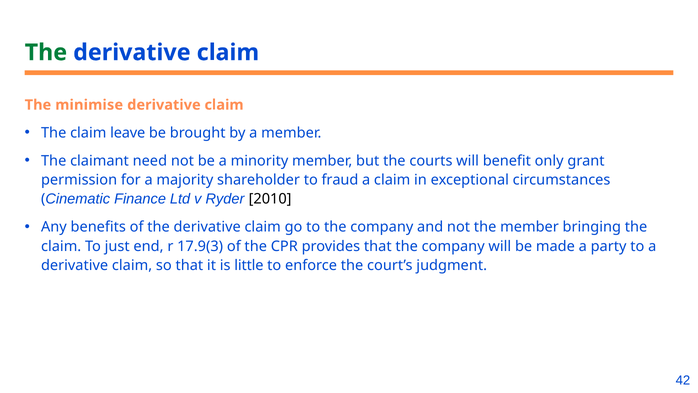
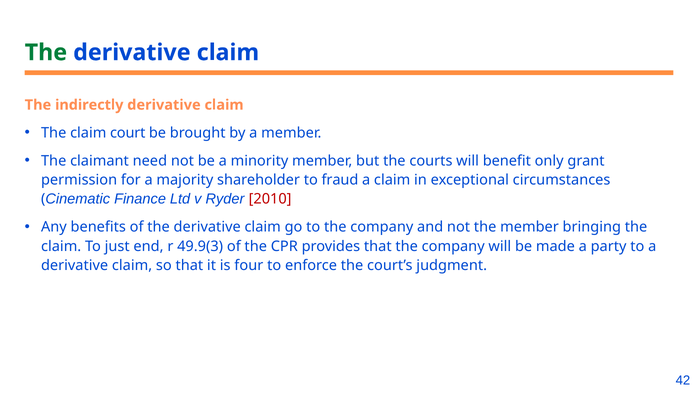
minimise: minimise -> indirectly (89, 105)
leave: leave -> court (128, 133)
2010 colour: black -> red (270, 199)
17.9(3: 17.9(3 -> 49.9(3 (200, 246)
little: little -> four (249, 265)
